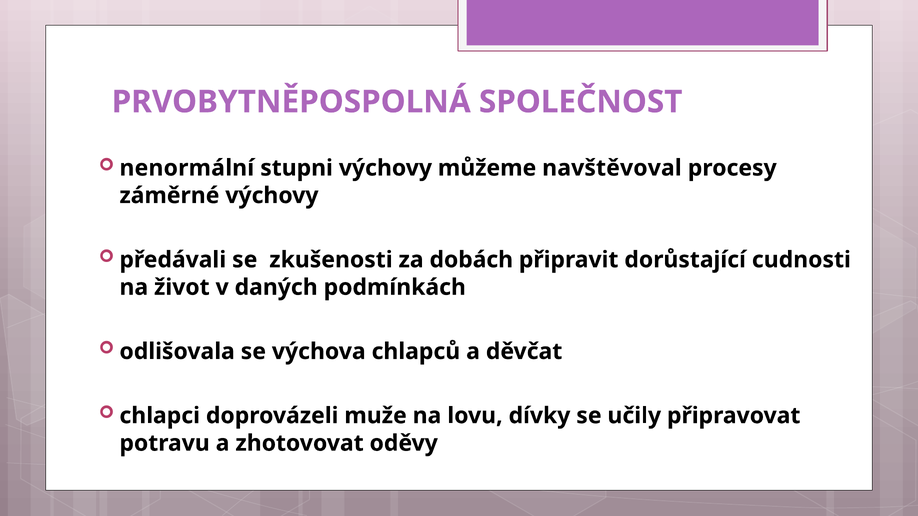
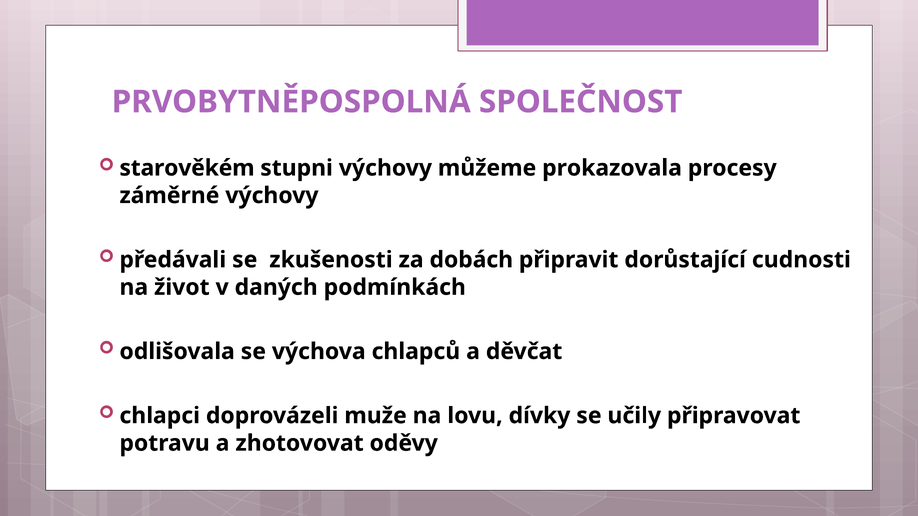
nenormální: nenormální -> starověkém (187, 168)
navštěvoval: navštěvoval -> prokazovala (612, 168)
